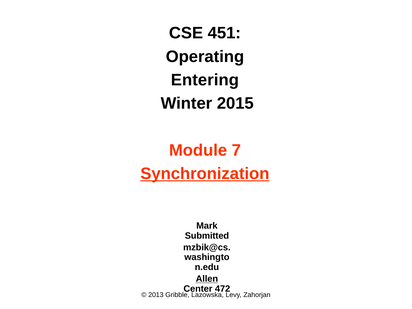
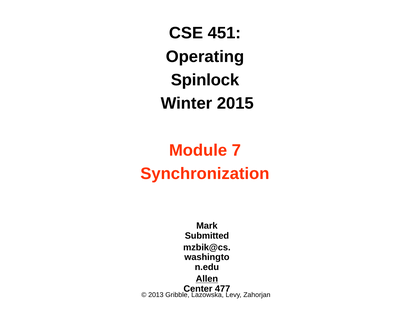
Entering: Entering -> Spinlock (205, 80)
Synchronization underline: present -> none (205, 174)
472: 472 -> 477 (223, 289)
